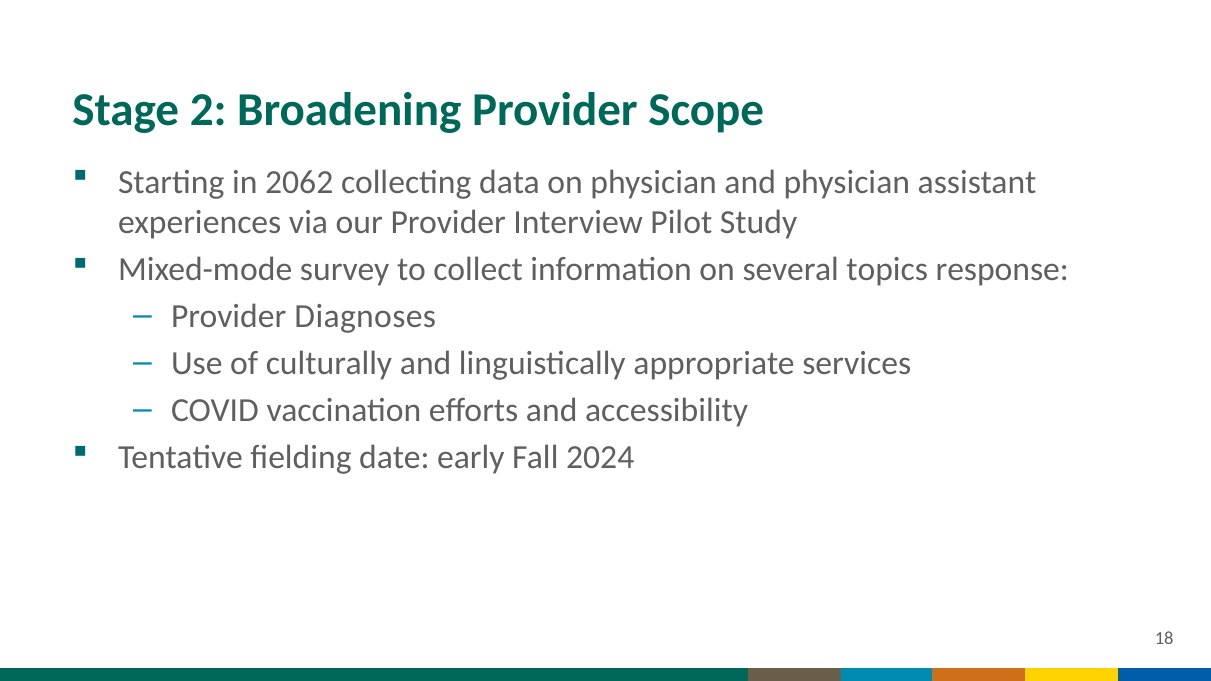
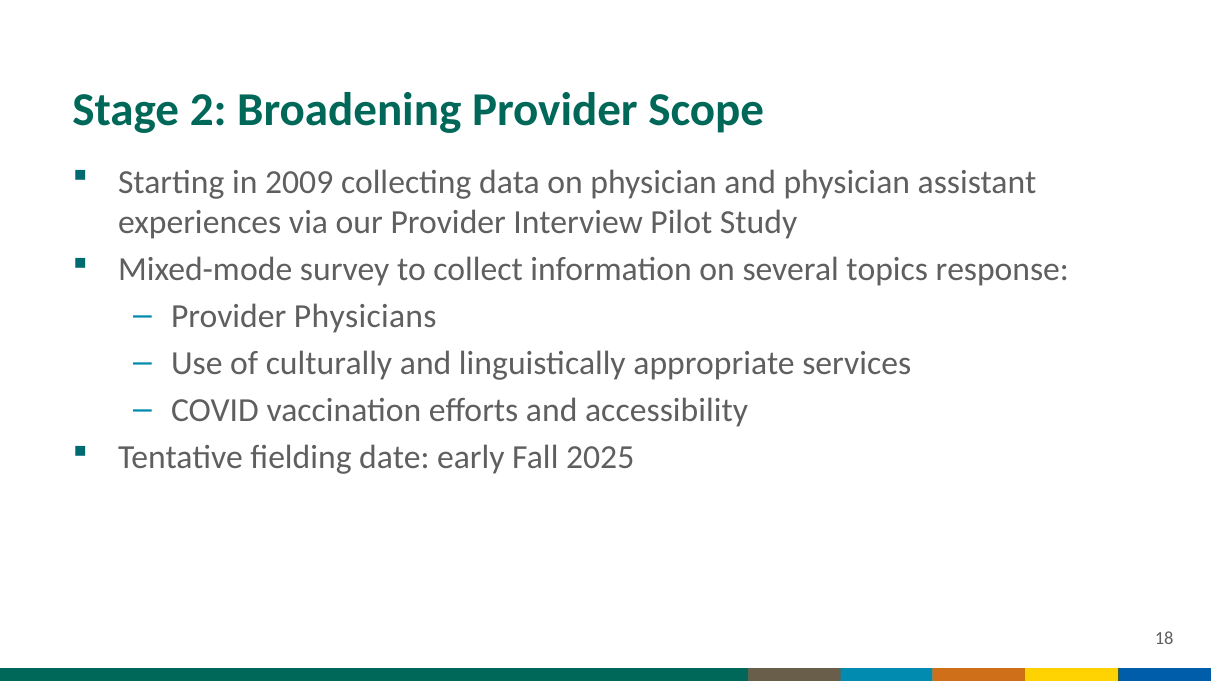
2062: 2062 -> 2009 (299, 182)
Diagnoses: Diagnoses -> Physicians (365, 317)
2024: 2024 -> 2025 (600, 458)
